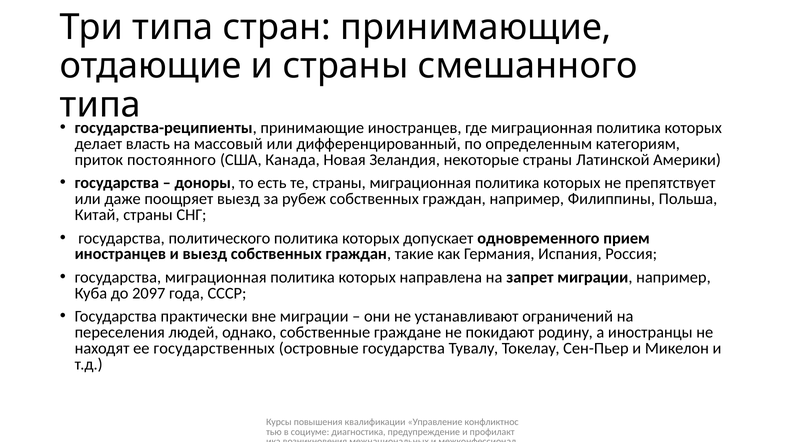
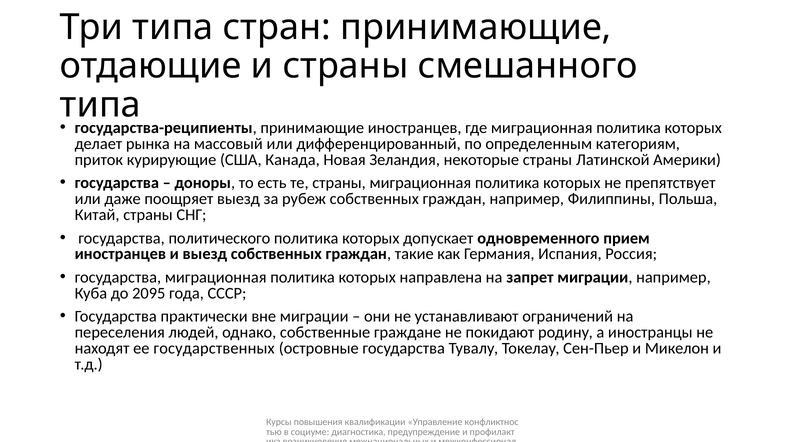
власть: власть -> рынка (148, 144)
постоянного: постоянного -> курирующие (172, 160)
2097: 2097 -> 2095 (149, 293)
